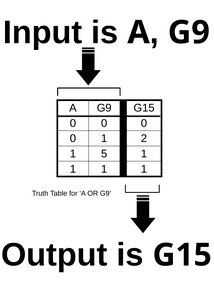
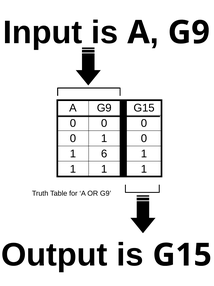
1 2: 2 -> 0 (144, 138)
5: 5 -> 6 (104, 153)
